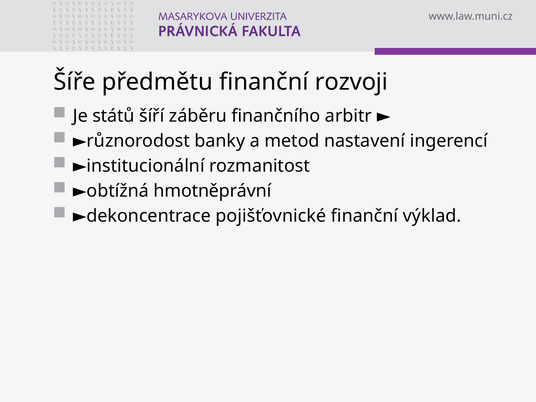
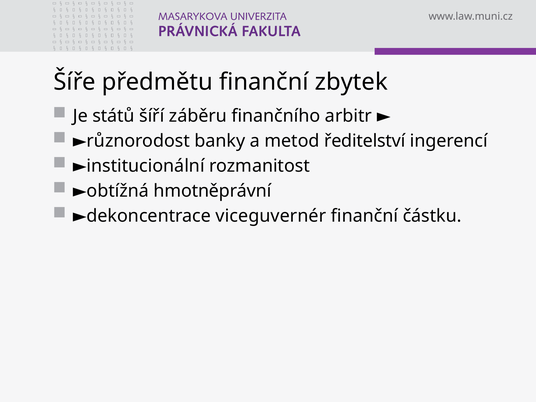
rozvoji: rozvoji -> zbytek (351, 82)
nastavení: nastavení -> ředitelství (365, 141)
pojišťovnické: pojišťovnické -> viceguvernér (271, 216)
výklad: výklad -> částku (432, 216)
